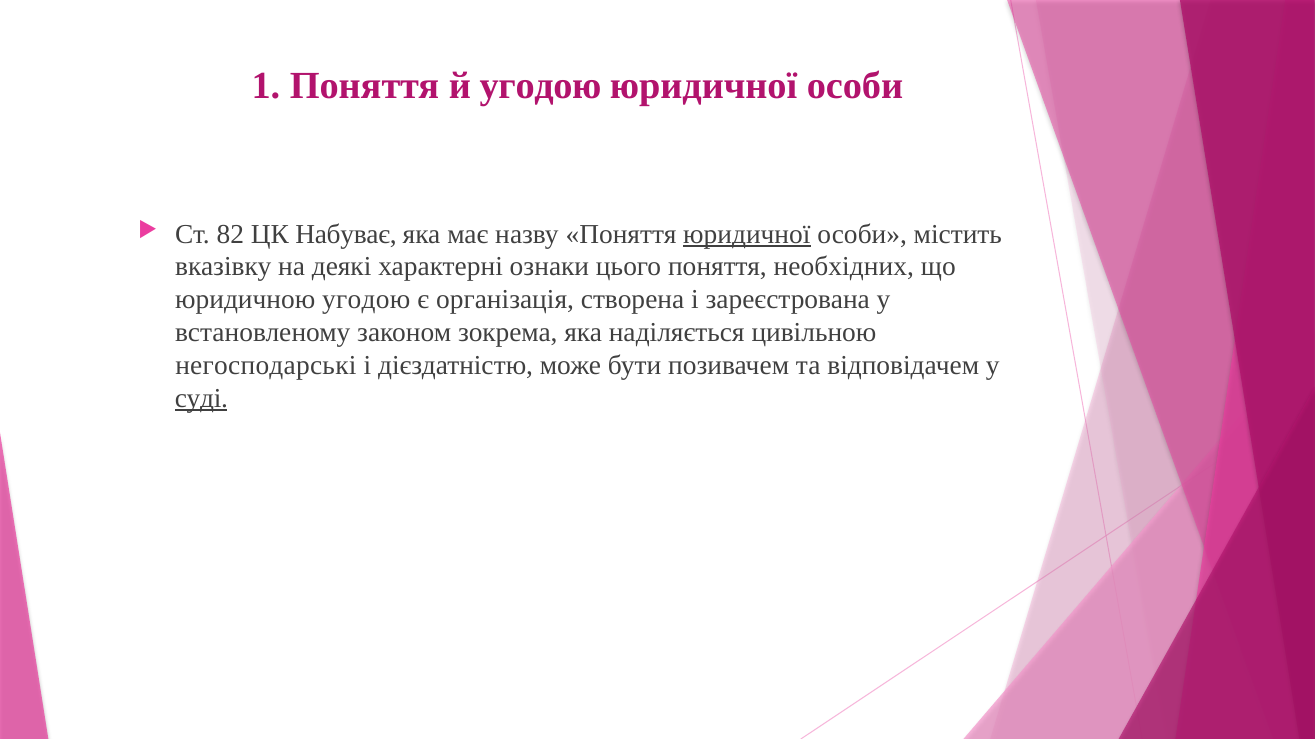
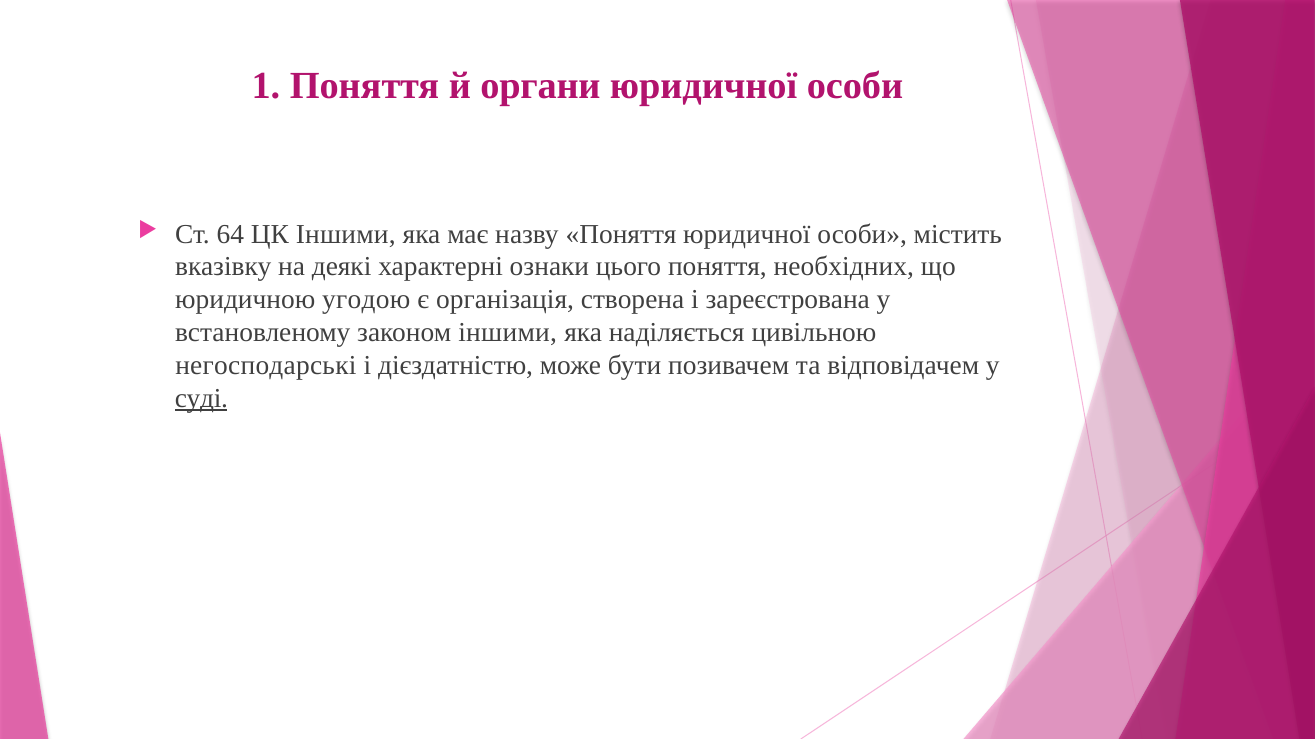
й угодою: угодою -> органи (540, 86)
82: 82 -> 64 (230, 234)
ЦК Набуває: Набуває -> Іншими (346, 234)
юридичної underline: present -> none (747, 234)
законом зокрема: зокрема -> іншими (508, 333)
